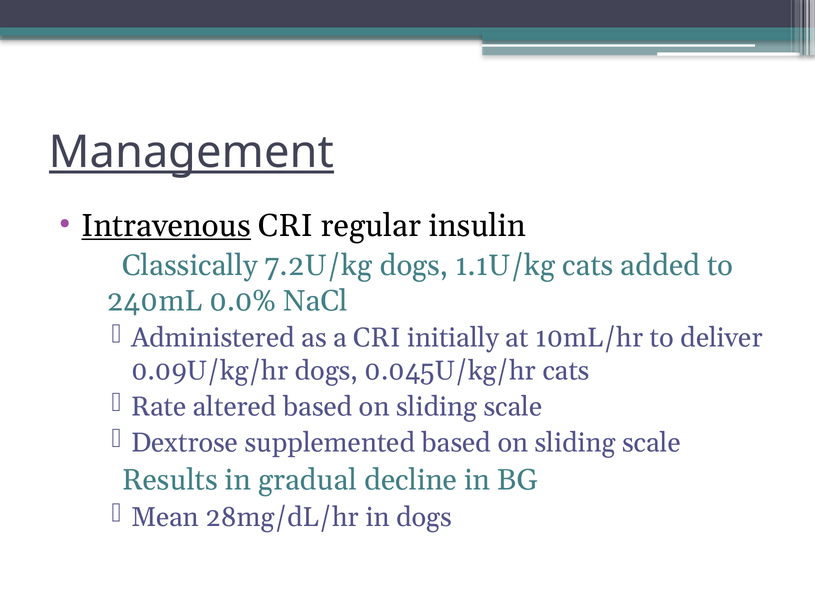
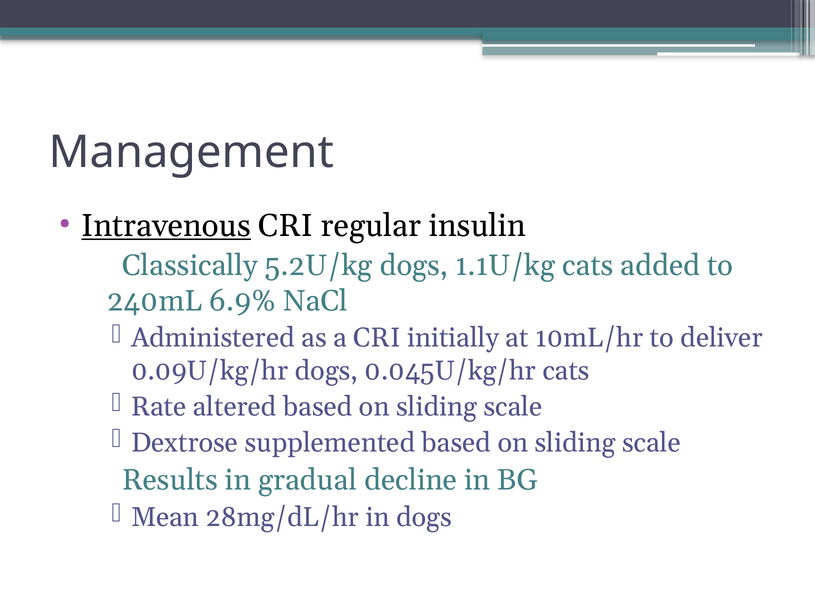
Management underline: present -> none (191, 153)
7.2U/kg: 7.2U/kg -> 5.2U/kg (319, 266)
0.0%: 0.0% -> 6.9% (243, 301)
